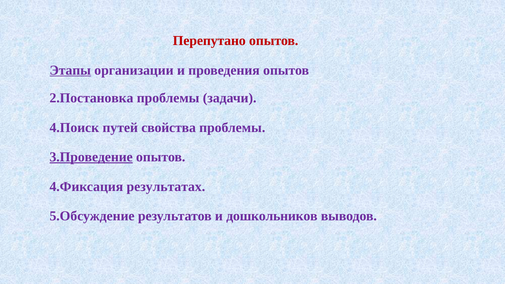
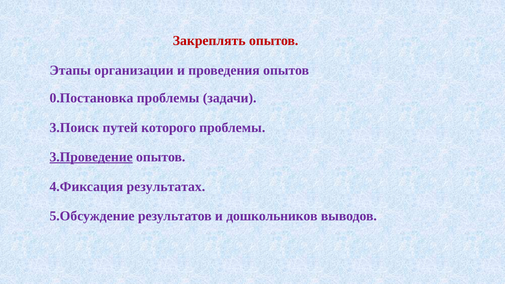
Перепутано: Перепутано -> Закреплять (209, 41)
Этапы underline: present -> none (70, 70)
2.Постановка: 2.Постановка -> 0.Постановка (91, 98)
4.Поиск: 4.Поиск -> 3.Поиск (74, 128)
свойства: свойства -> которого (169, 128)
